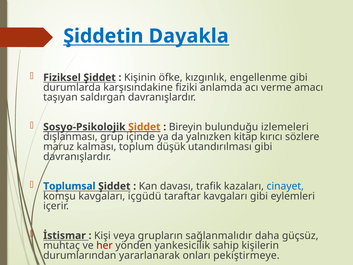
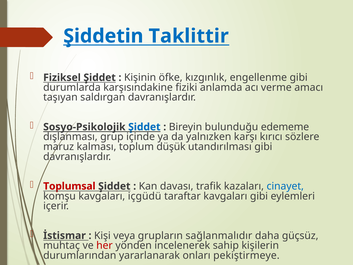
Dayakla: Dayakla -> Taklittir (189, 36)
Şiddet colour: orange -> blue (144, 127)
izlemeleri: izlemeleri -> edememe (285, 127)
kitap: kitap -> karşı (246, 137)
Toplumsal colour: blue -> red (69, 186)
yankesicilik: yankesicilik -> incelenerek (182, 245)
